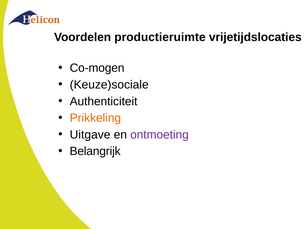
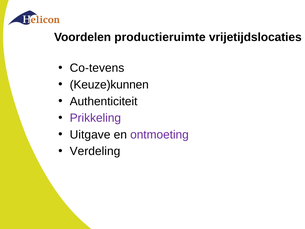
Co-mogen: Co-mogen -> Co-tevens (97, 68)
Keuze)sociale: Keuze)sociale -> Keuze)kunnen (109, 85)
Prikkeling colour: orange -> purple (95, 118)
Belangrijk: Belangrijk -> Verdeling (95, 151)
